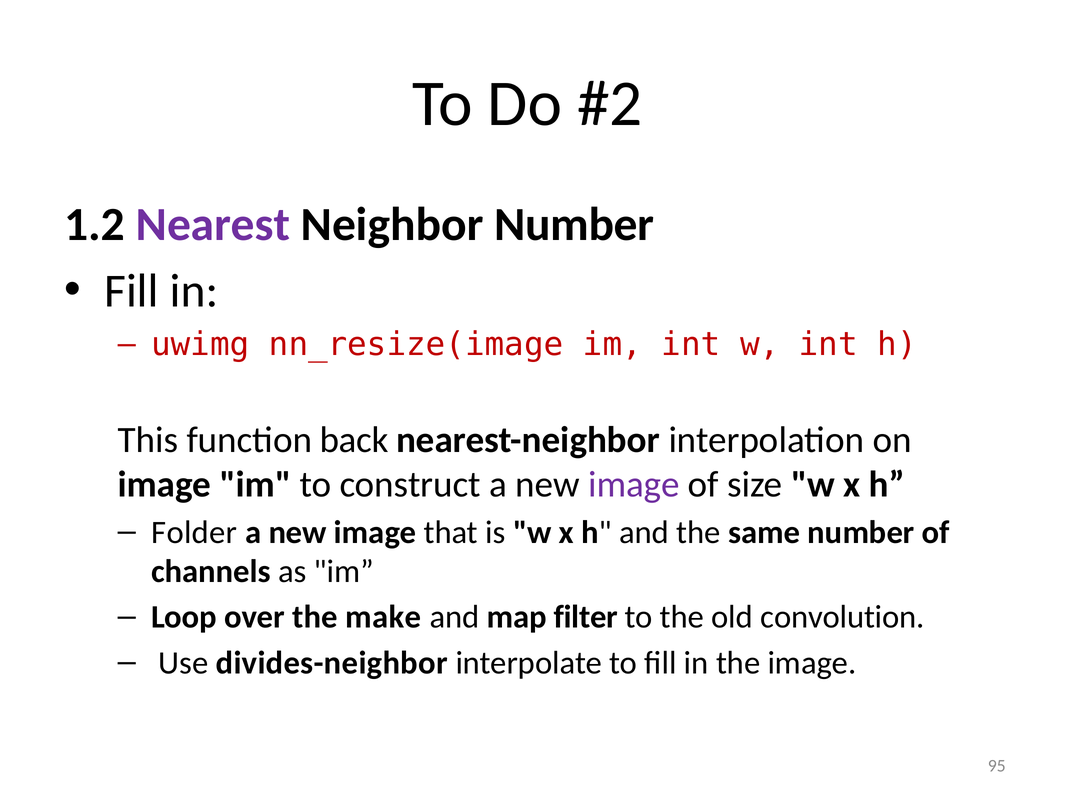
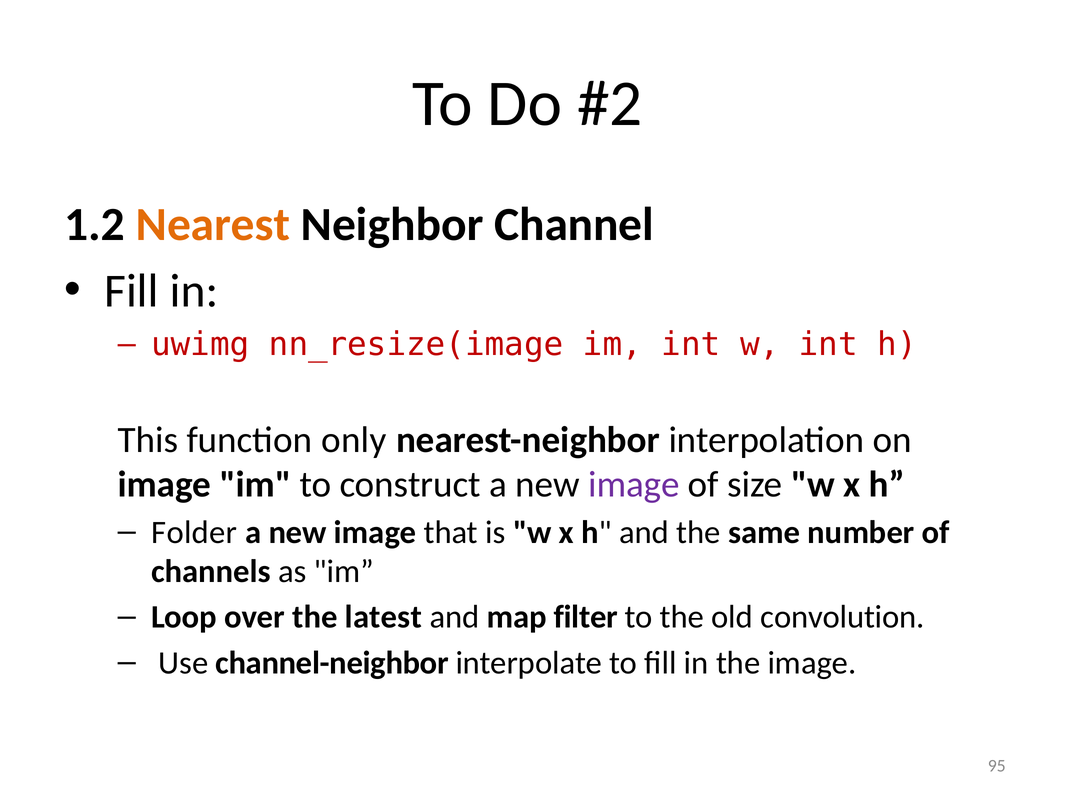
Nearest colour: purple -> orange (213, 225)
Neighbor Number: Number -> Channel (574, 225)
back: back -> only (354, 440)
make: make -> latest (383, 618)
divides-neighbor: divides-neighbor -> channel-neighbor (332, 663)
